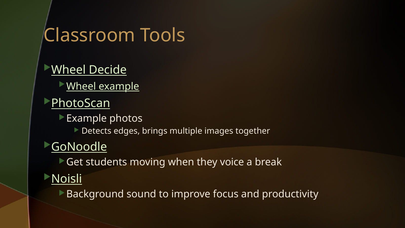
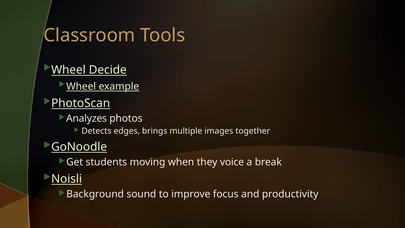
Example: Example -> Analyzes (87, 119)
